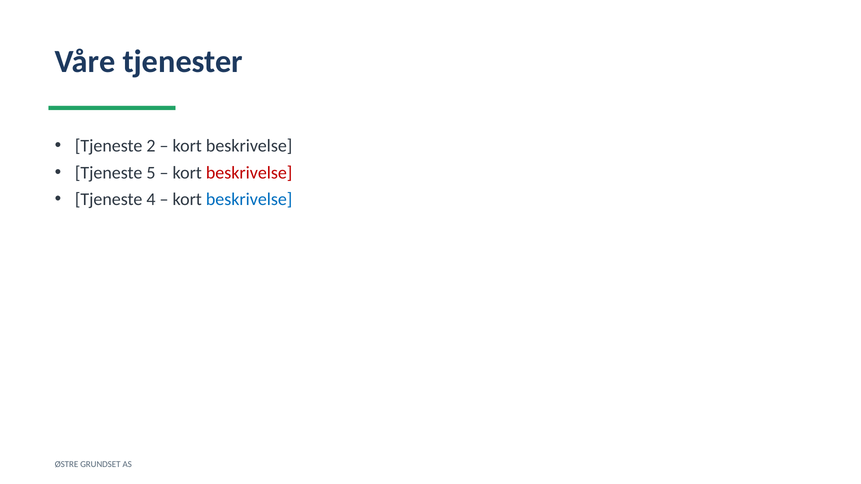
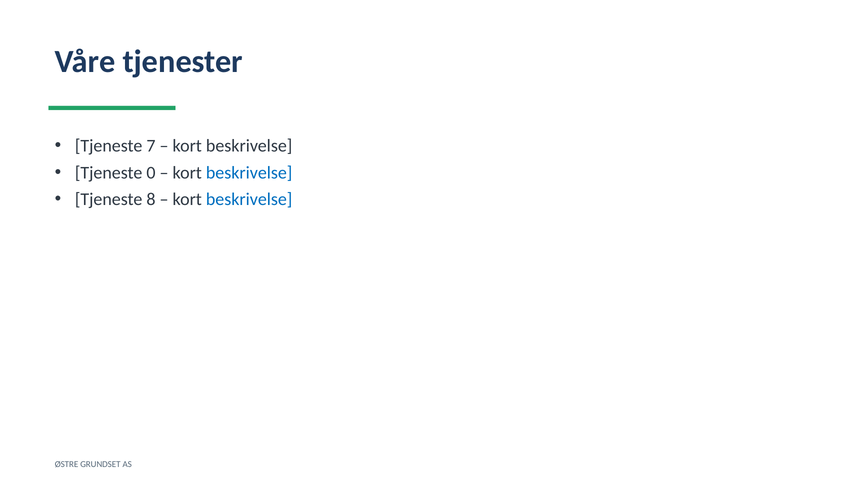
2: 2 -> 7 (151, 146)
5: 5 -> 0 (151, 173)
beskrivelse colour: red -> blue (249, 173)
4: 4 -> 8 (151, 200)
